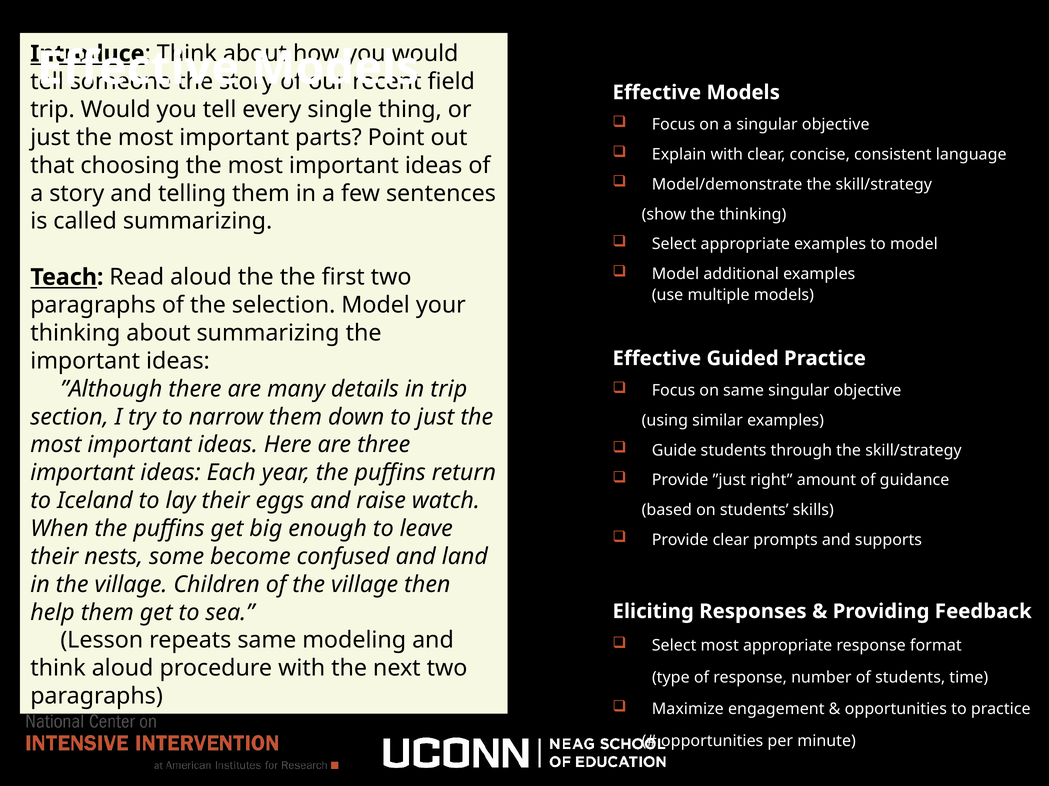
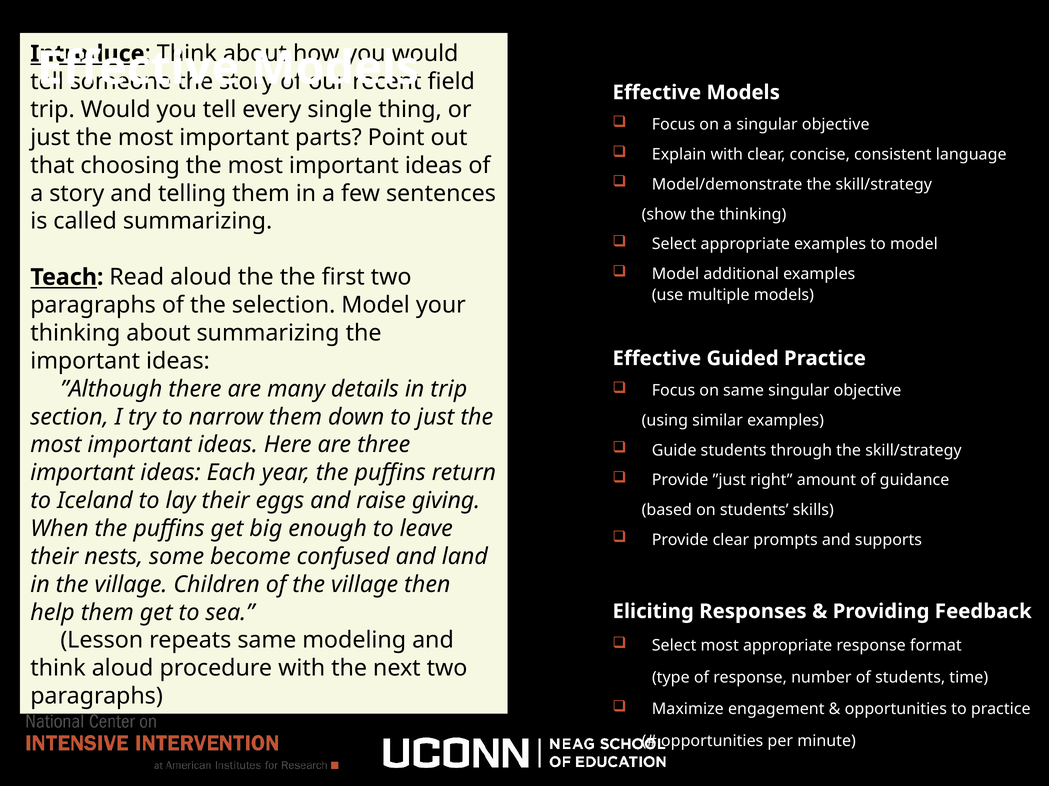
watch: watch -> giving (446, 501)
